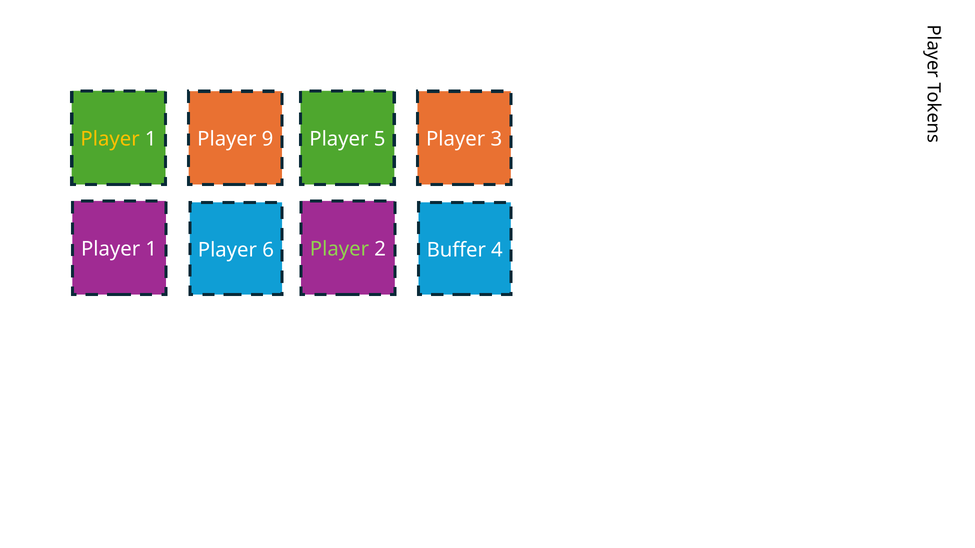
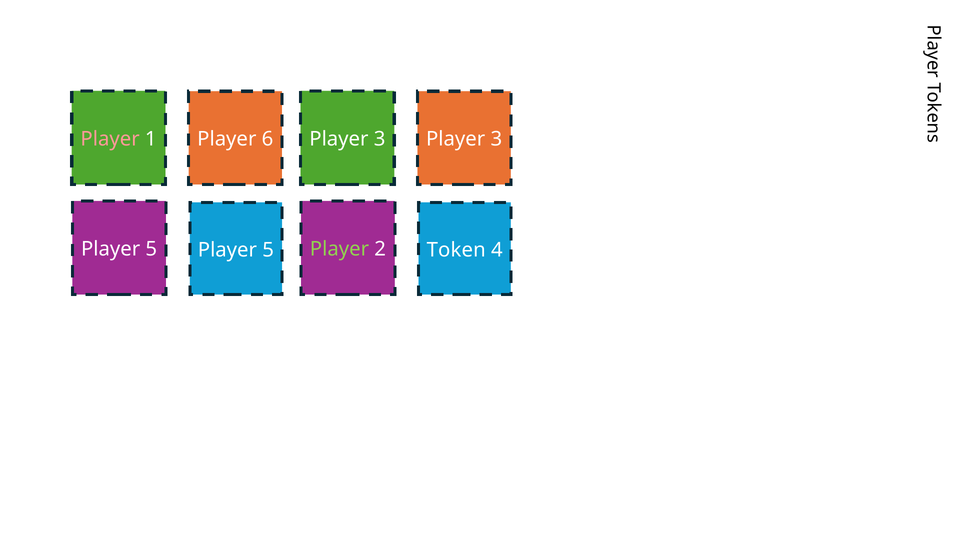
Player colour: yellow -> pink (110, 139)
9: 9 -> 6 (267, 139)
5: 5 -> 3 (380, 139)
1: 1 -> 5 (151, 249)
6: 6 -> 5 (268, 250)
Buffer: Buffer -> Token (456, 250)
